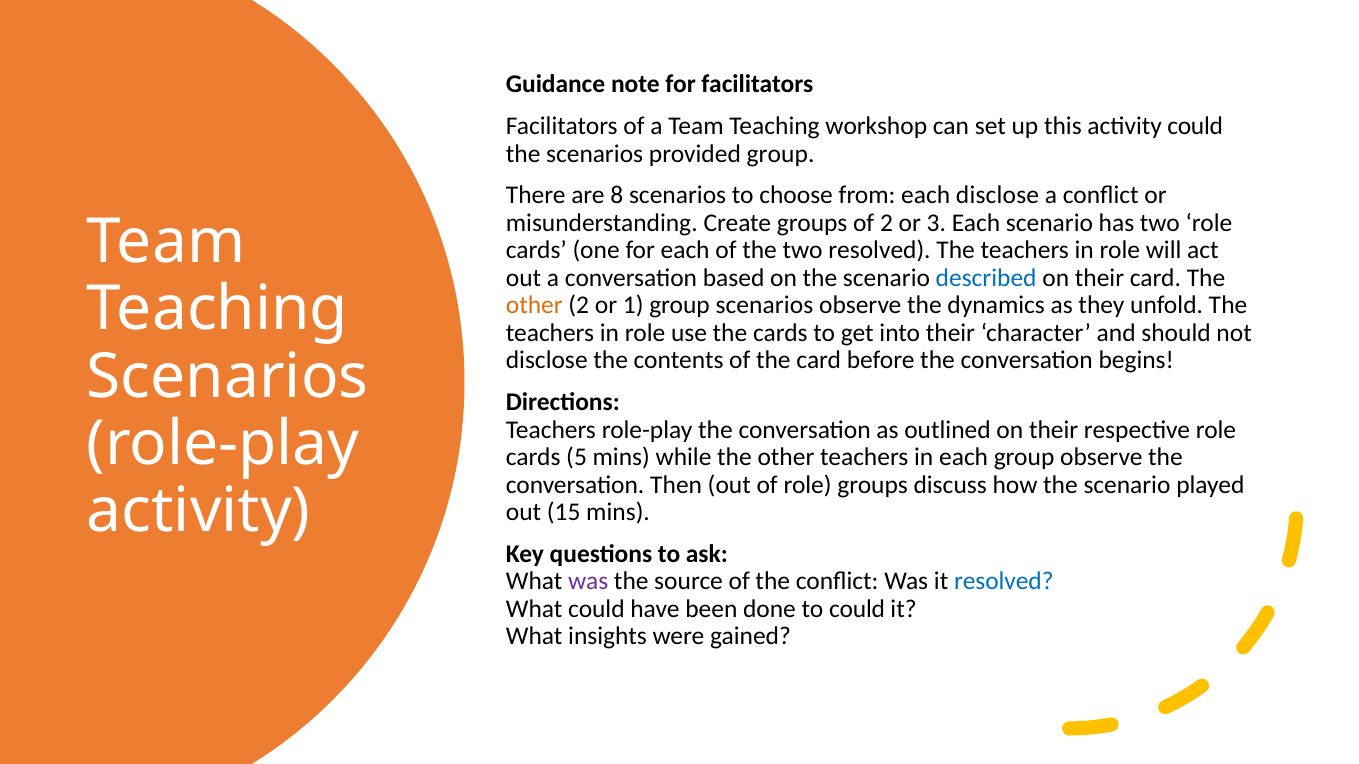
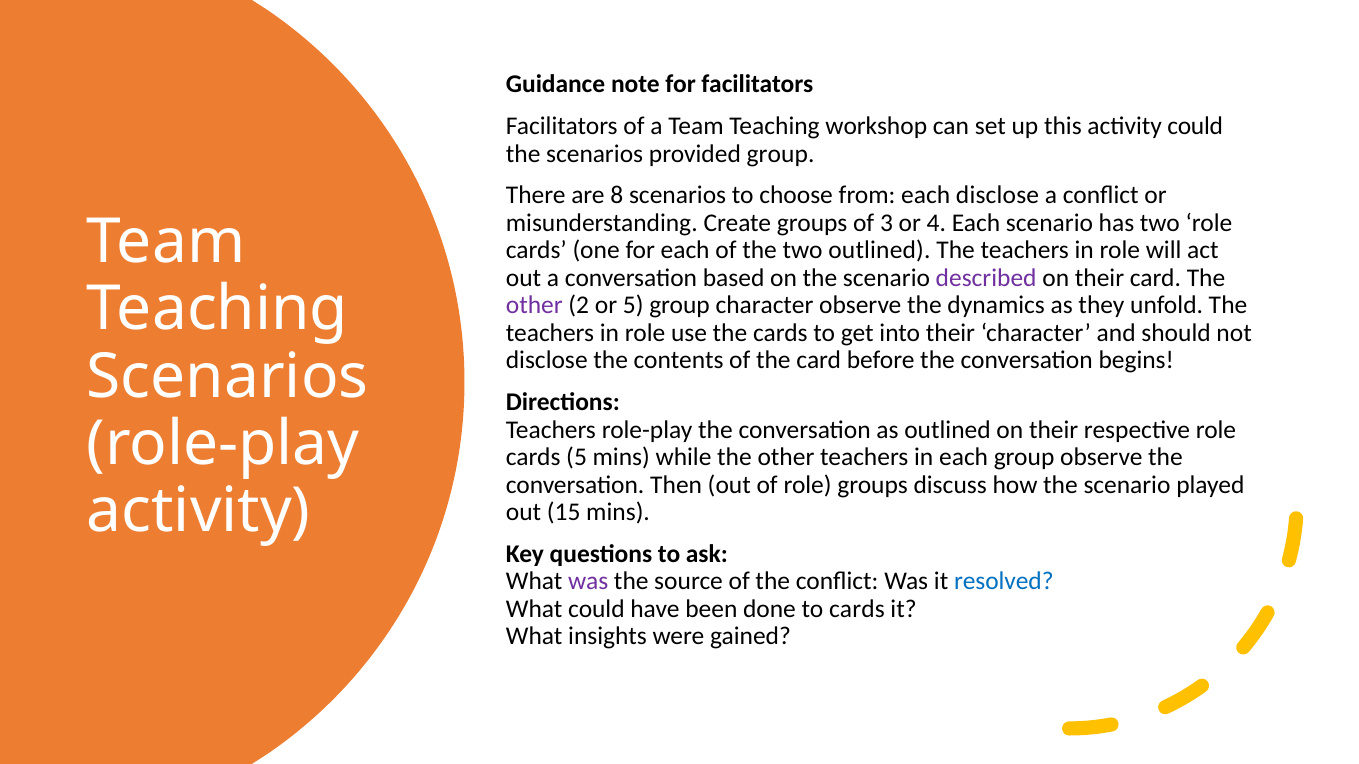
of 2: 2 -> 3 (886, 223)
3: 3 -> 4 (936, 223)
two resolved: resolved -> outlined (879, 251)
described colour: blue -> purple (986, 278)
other colour: orange -> purple (534, 306)
or 1: 1 -> 5 (633, 306)
group scenarios: scenarios -> character (764, 306)
to could: could -> cards (857, 609)
